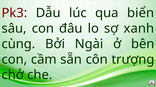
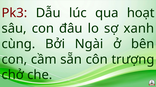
biển: biển -> hoạt (141, 13)
